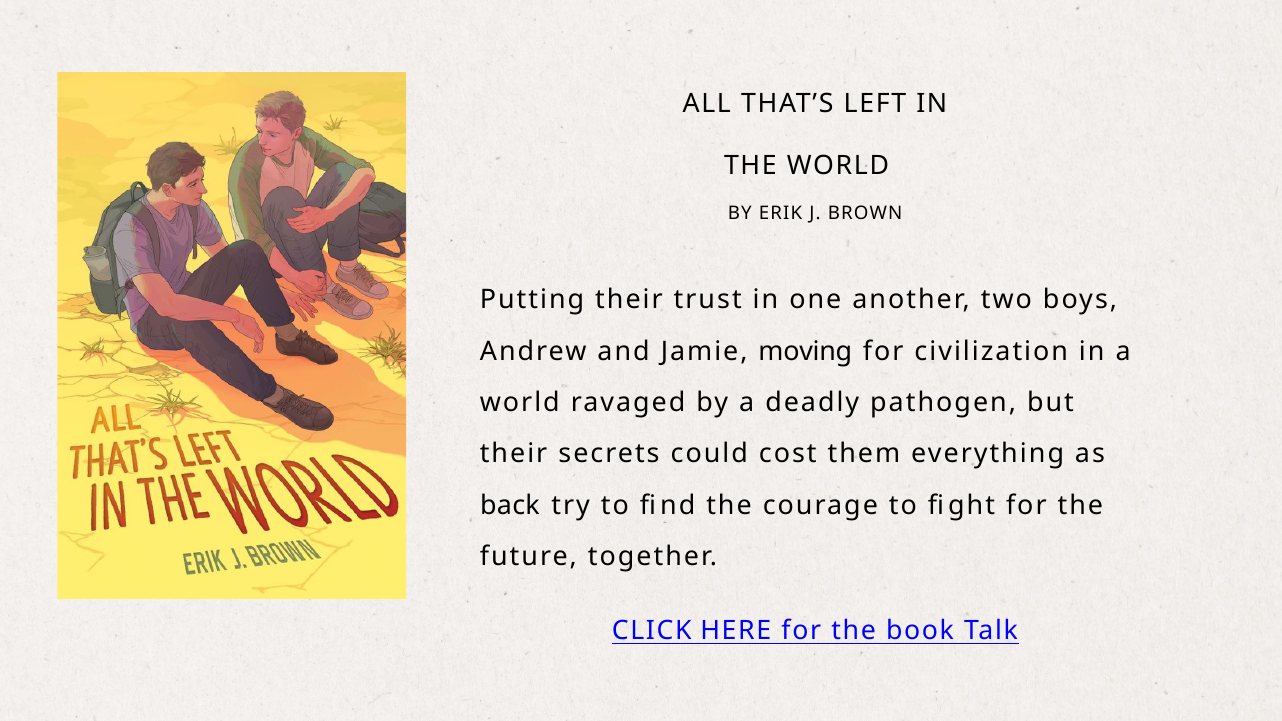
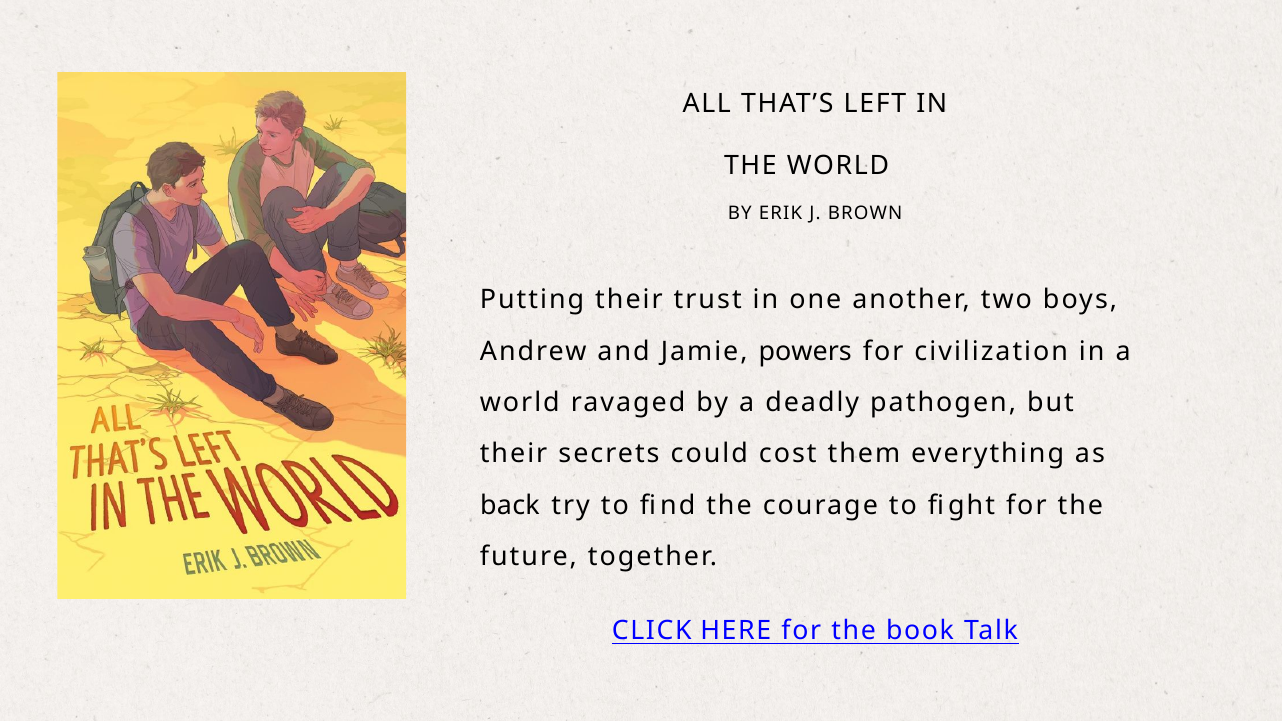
moving: moving -> powers (805, 351)
